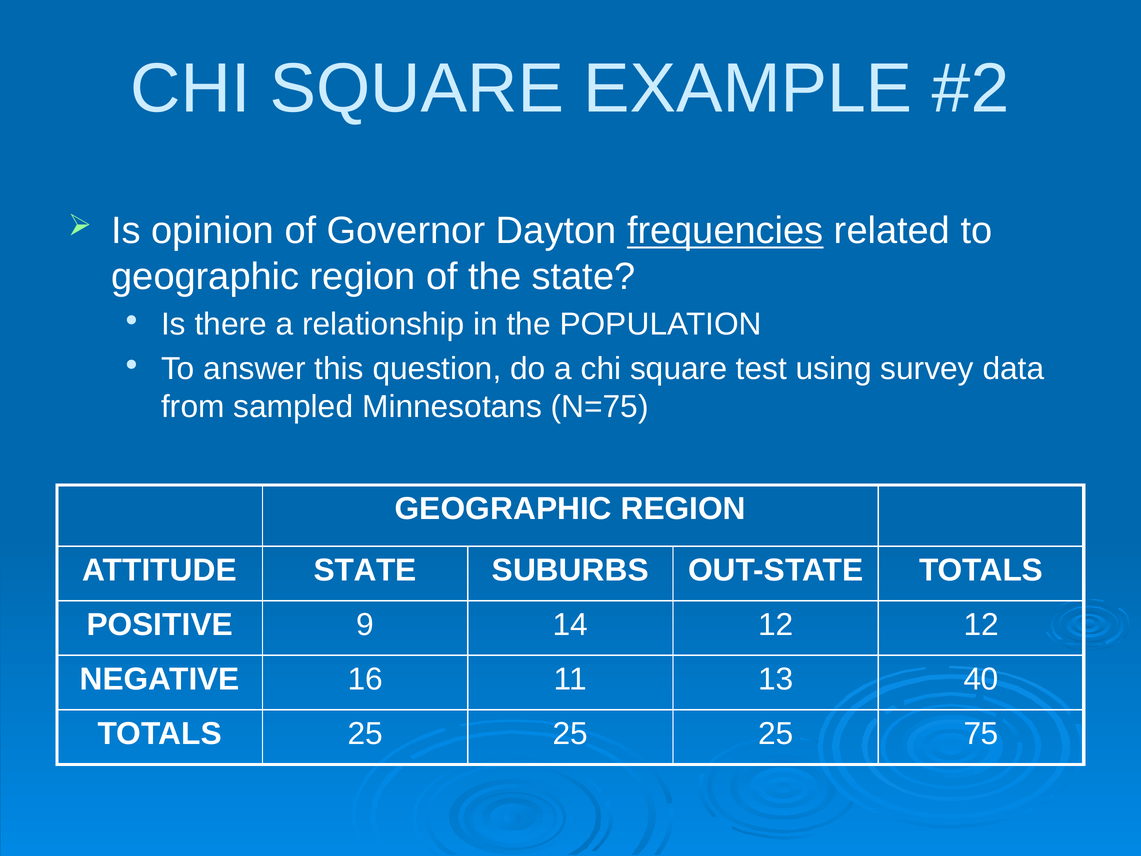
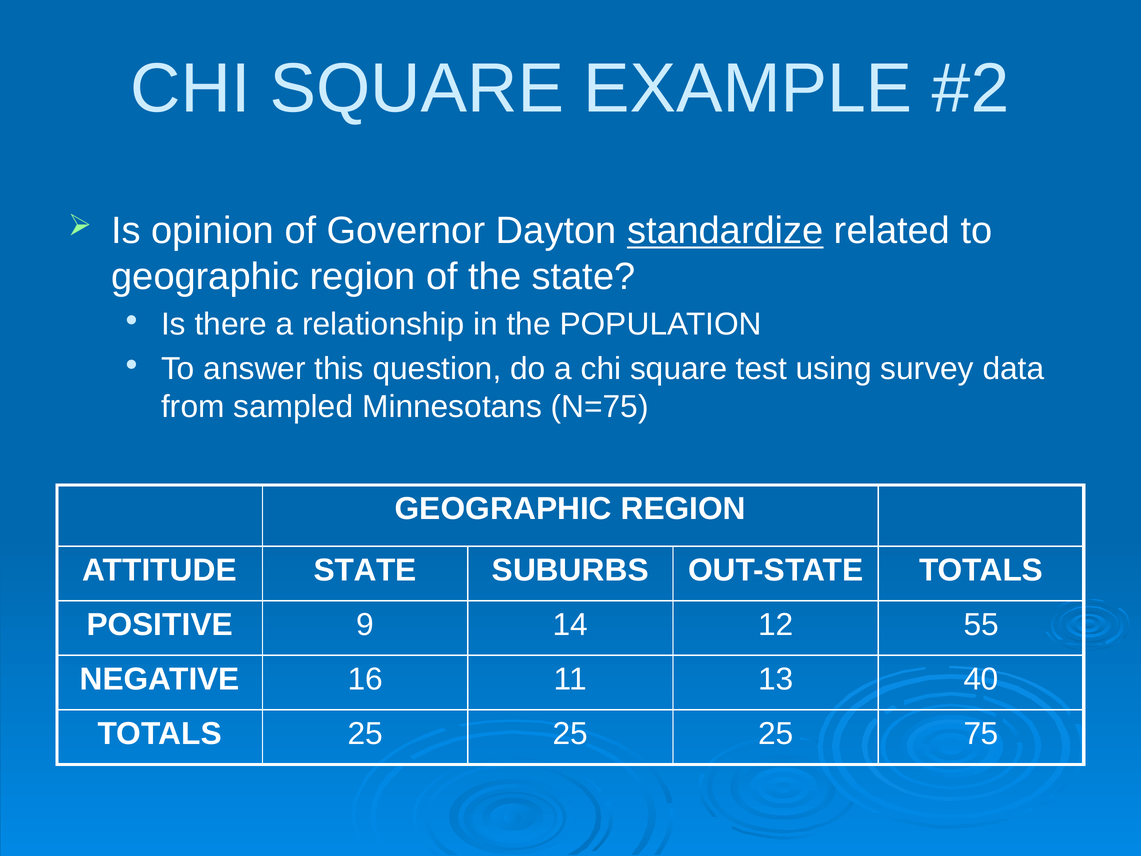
frequencies: frequencies -> standardize (725, 231)
12 12: 12 -> 55 (981, 624)
